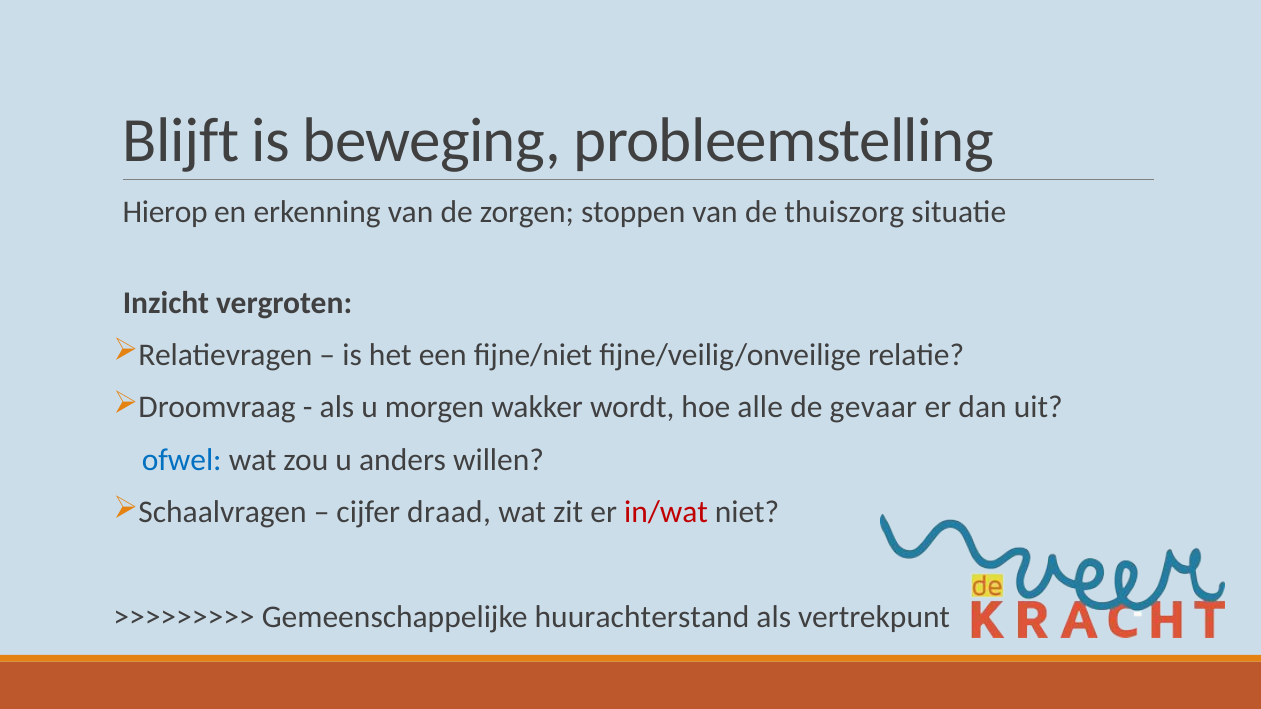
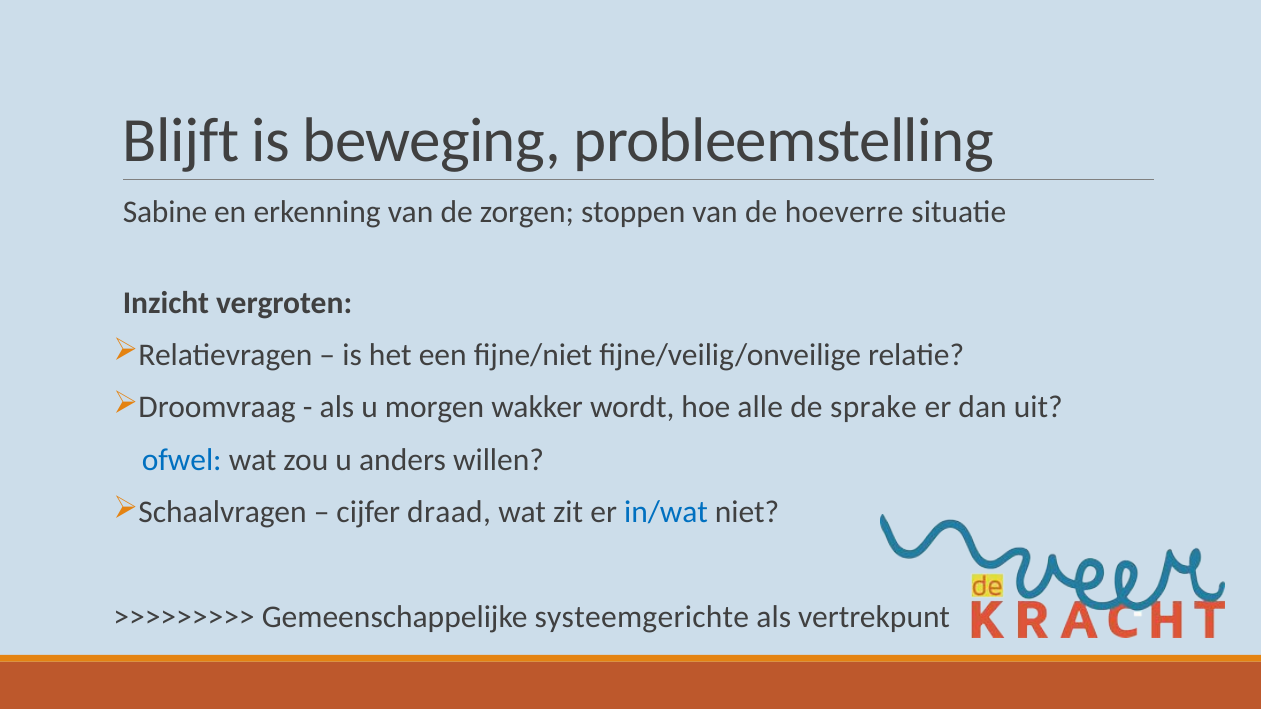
Hierop: Hierop -> Sabine (165, 213)
thuiszorg: thuiszorg -> hoeverre (844, 213)
gevaar: gevaar -> sprake (873, 408)
in/wat colour: red -> blue (666, 513)
huurachterstand: huurachterstand -> systeemgerichte (642, 617)
